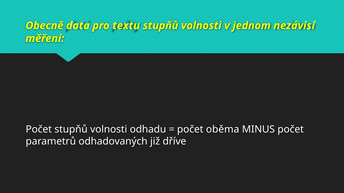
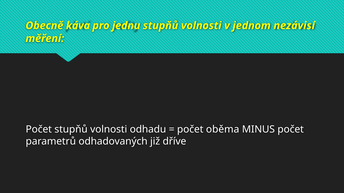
data: data -> káva (78, 26)
textu: textu -> jednu (126, 26)
